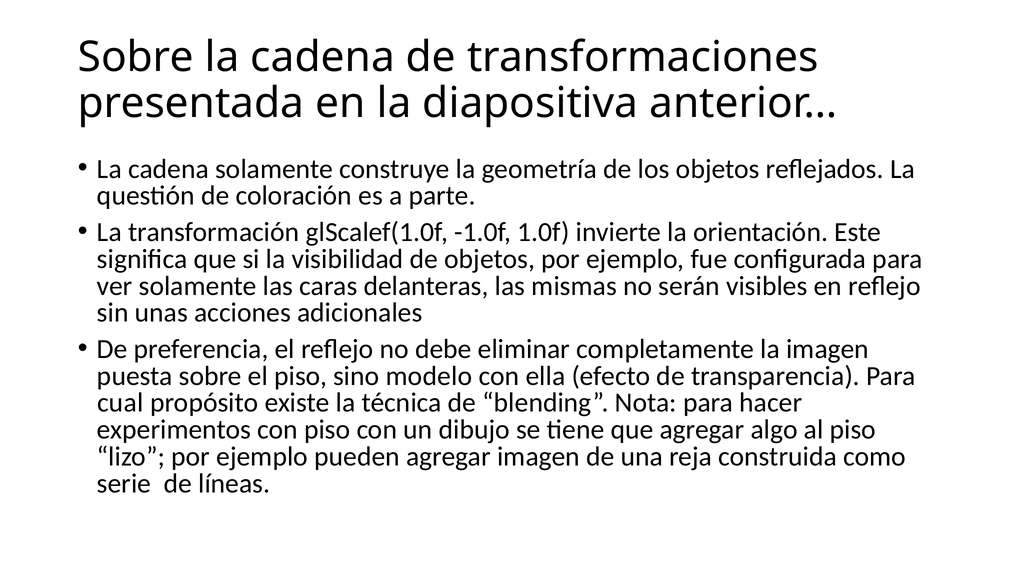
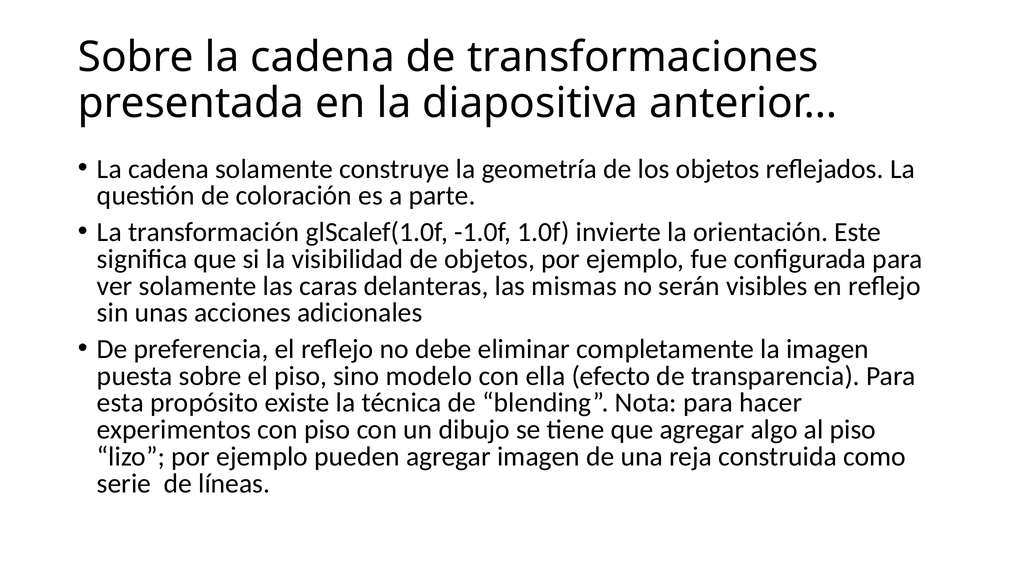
cual: cual -> esta (120, 403)
